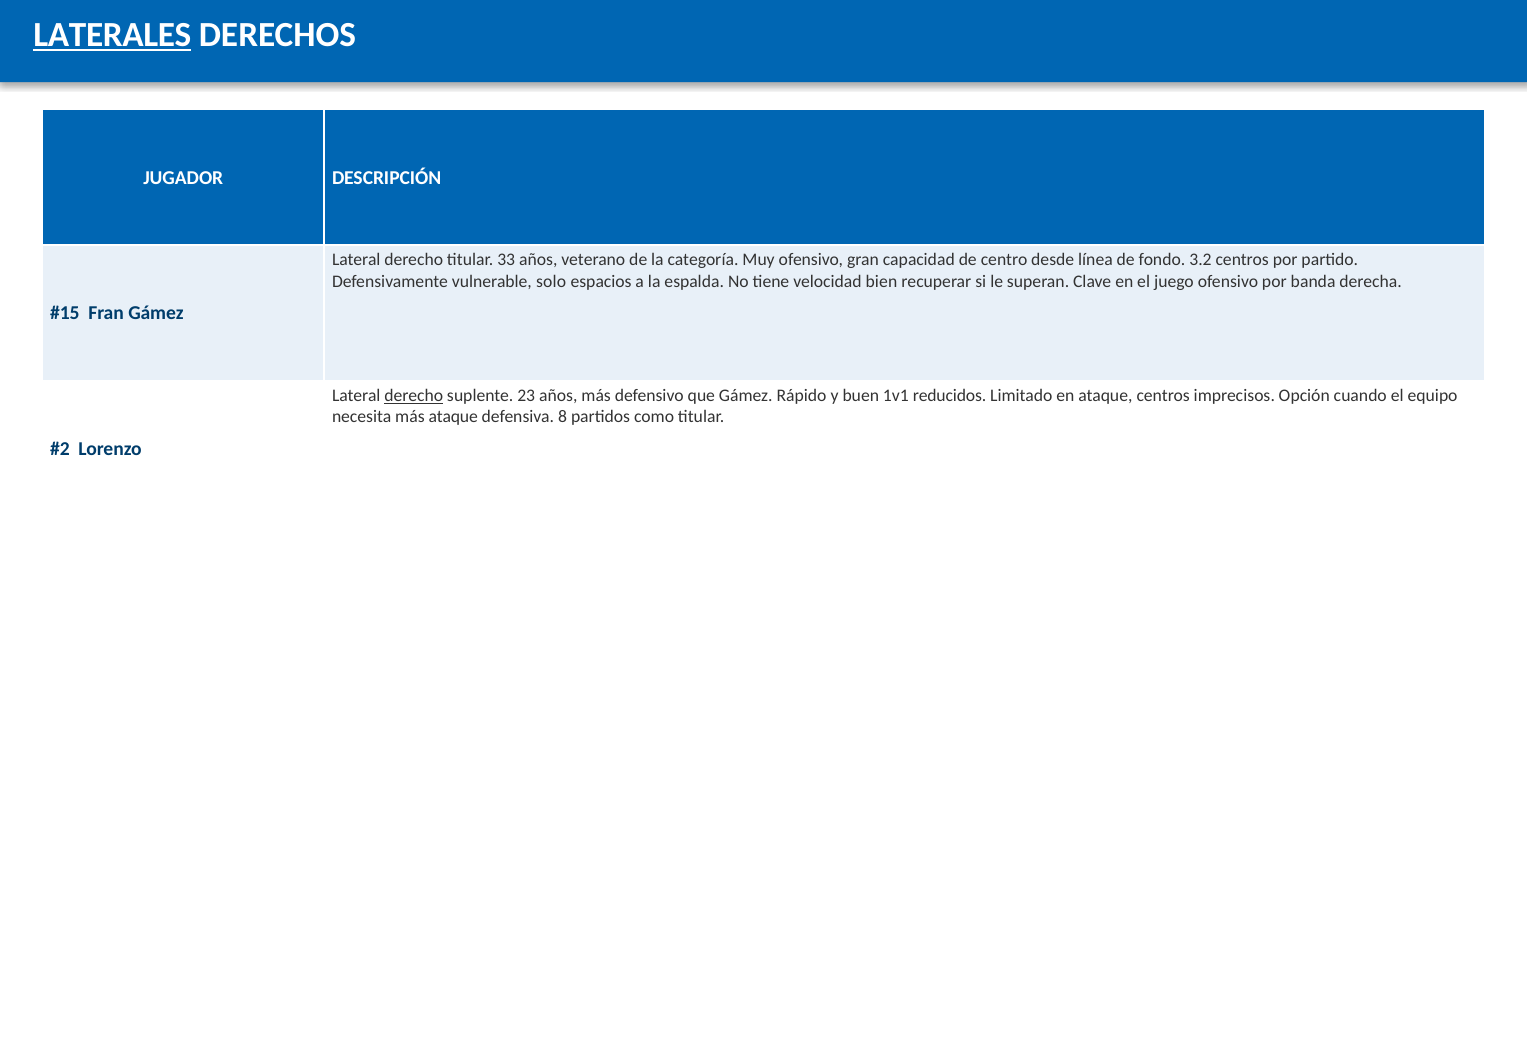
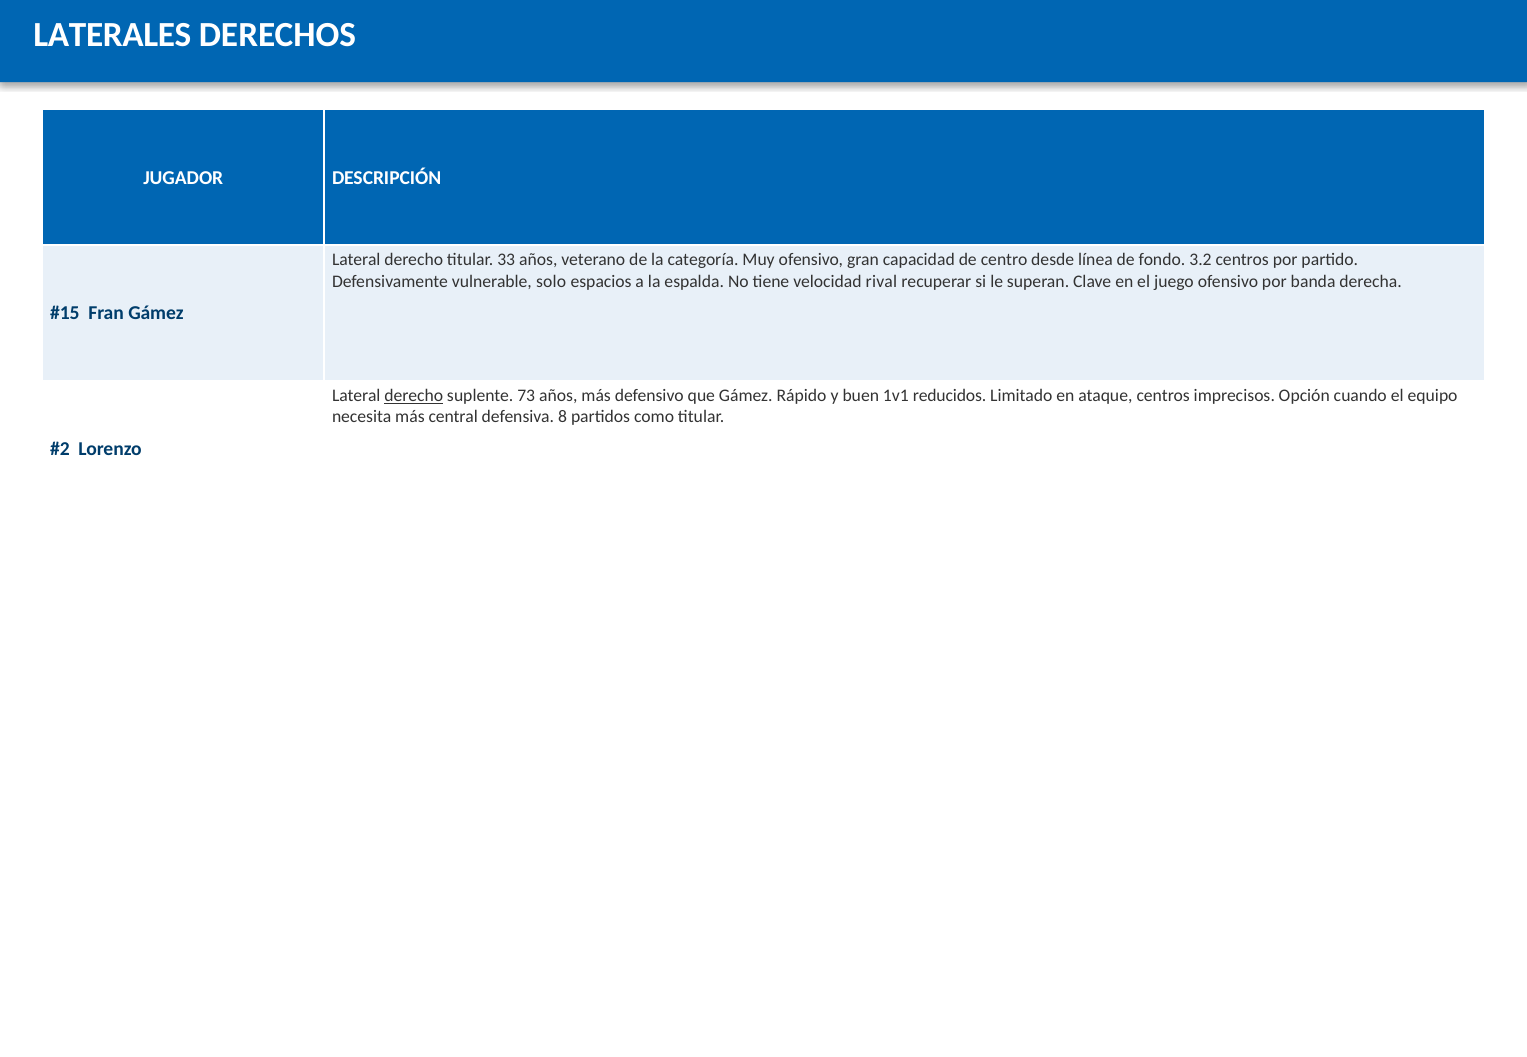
LATERALES underline: present -> none (112, 34)
bien: bien -> rival (881, 282)
23: 23 -> 73 (526, 396)
más ataque: ataque -> central (453, 417)
